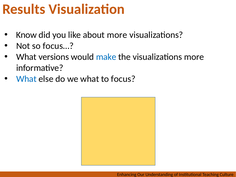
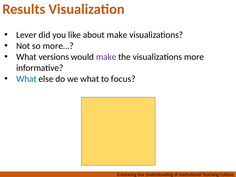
Know: Know -> Lever (26, 35)
about more: more -> make (117, 35)
focus…: focus… -> more… (58, 46)
make colour: blue -> purple (106, 57)
